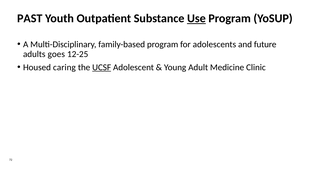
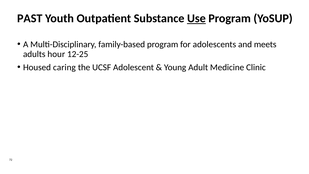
future: future -> meets (265, 44)
goes: goes -> hour (56, 54)
UCSF underline: present -> none (102, 67)
